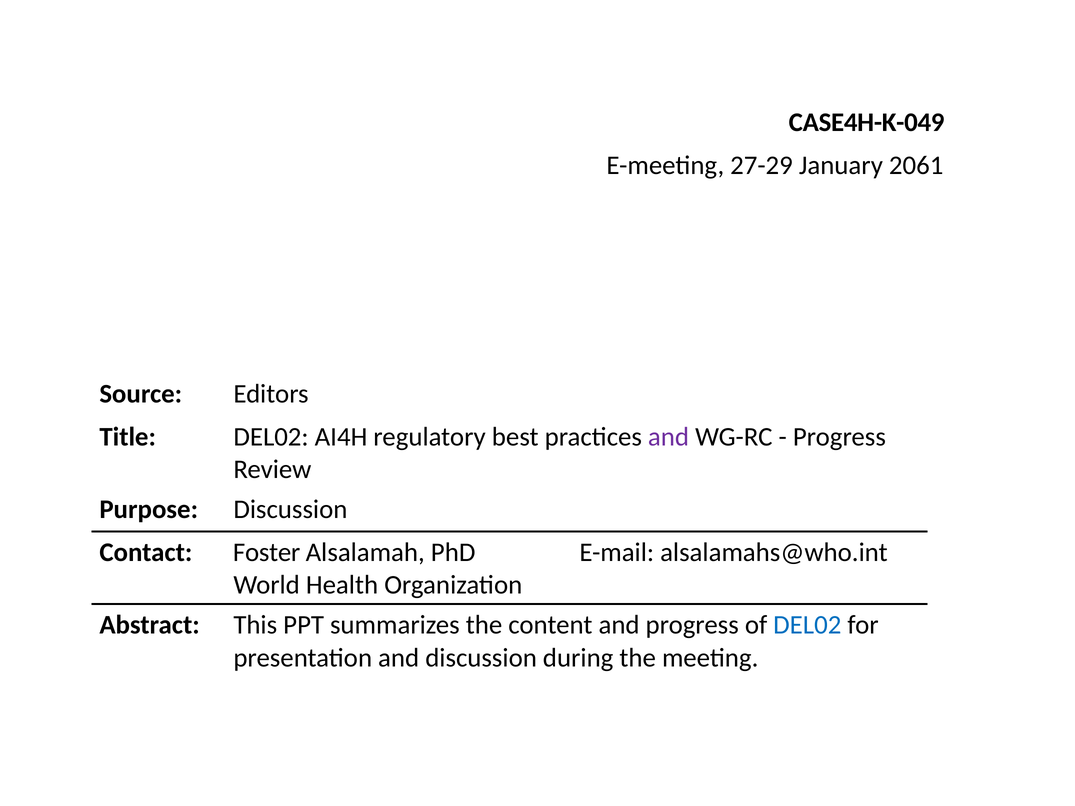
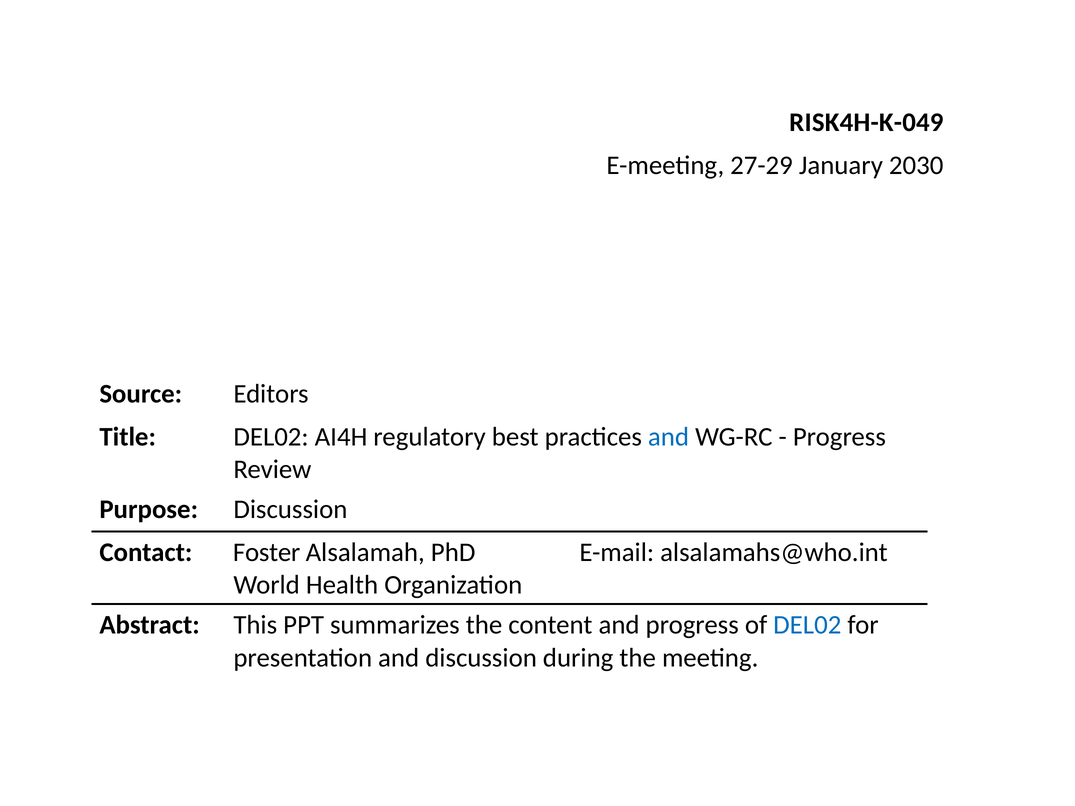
CASE4H-K-049: CASE4H-K-049 -> RISK4H-K-049 (866, 123)
2061: 2061 -> 2030 (916, 165)
and colour: purple -> blue (668, 437)
